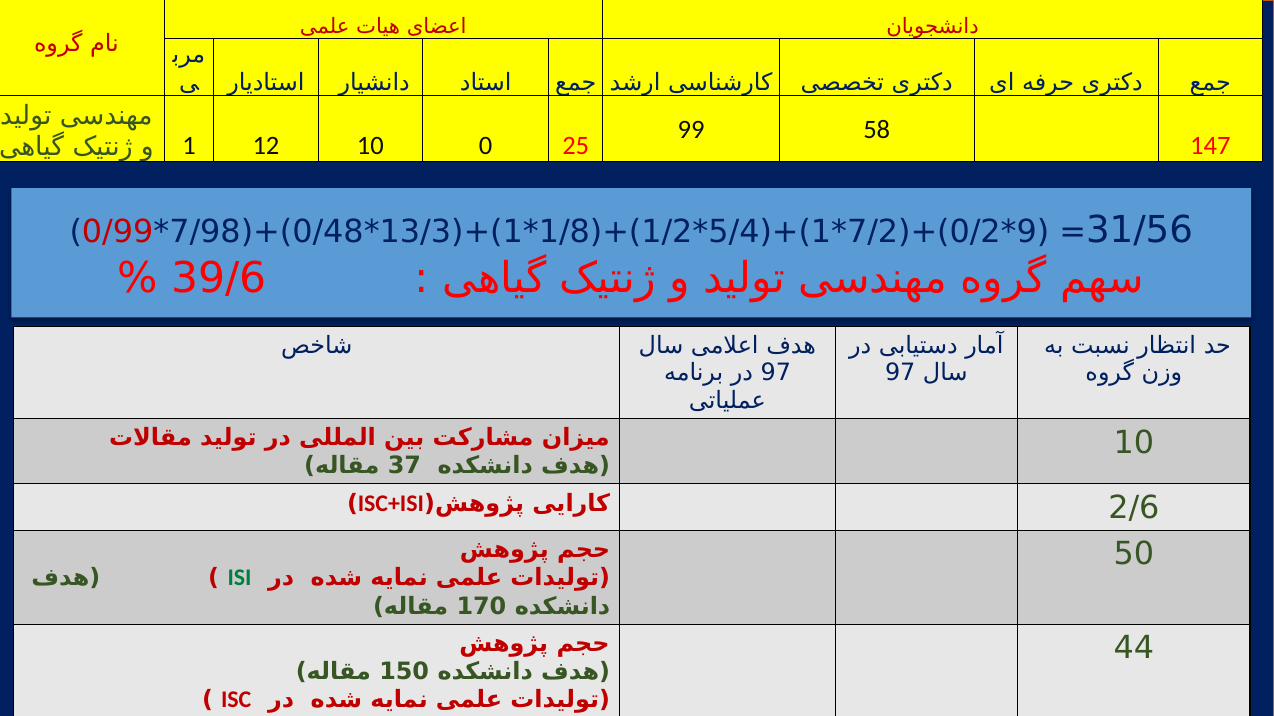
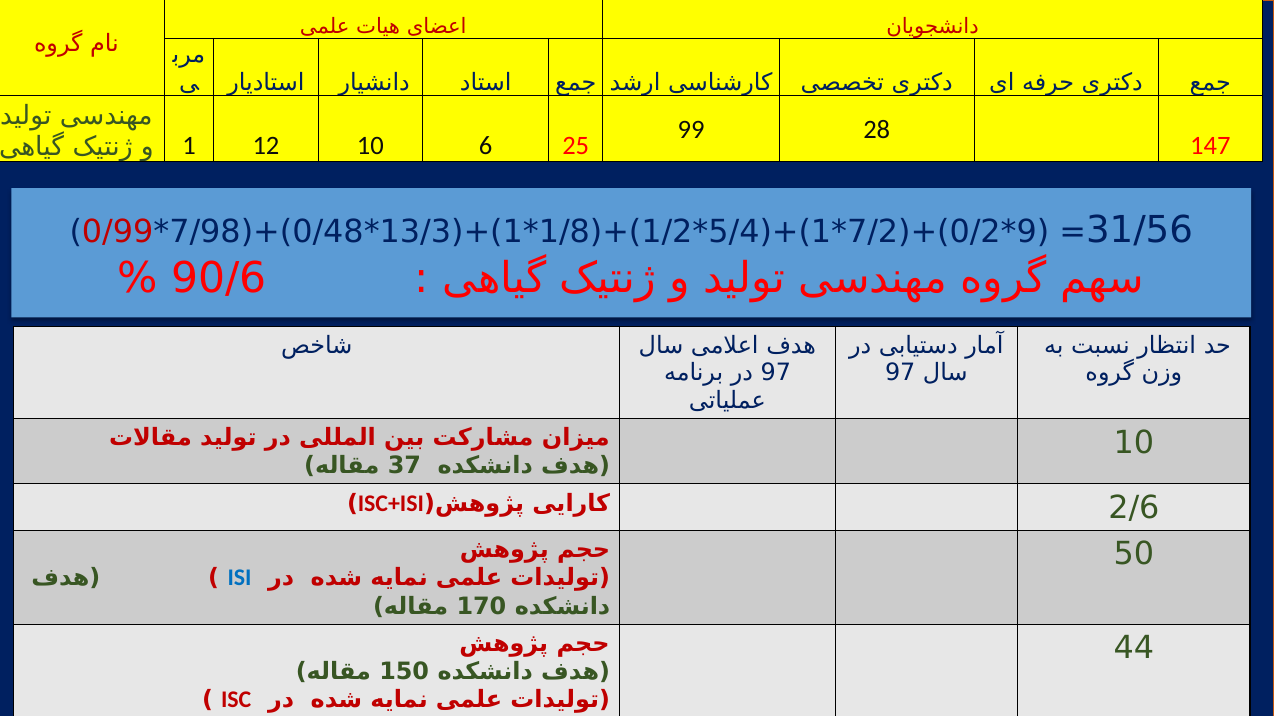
58: 58 -> 28 (877, 130)
0: 0 -> 6 (486, 146)
39/6: 39/6 -> 90/6 (219, 278)
ISI colour: green -> blue (240, 578)
